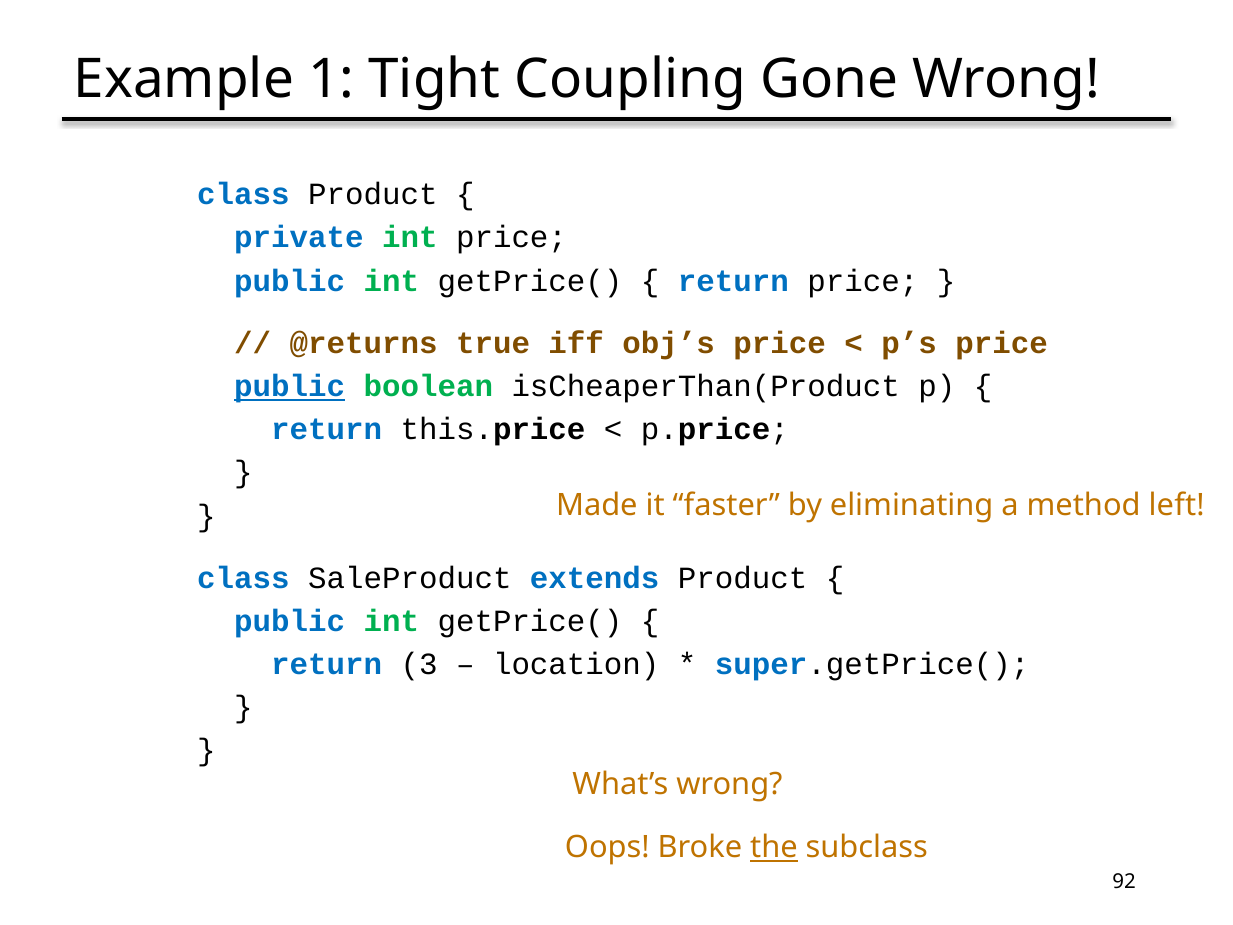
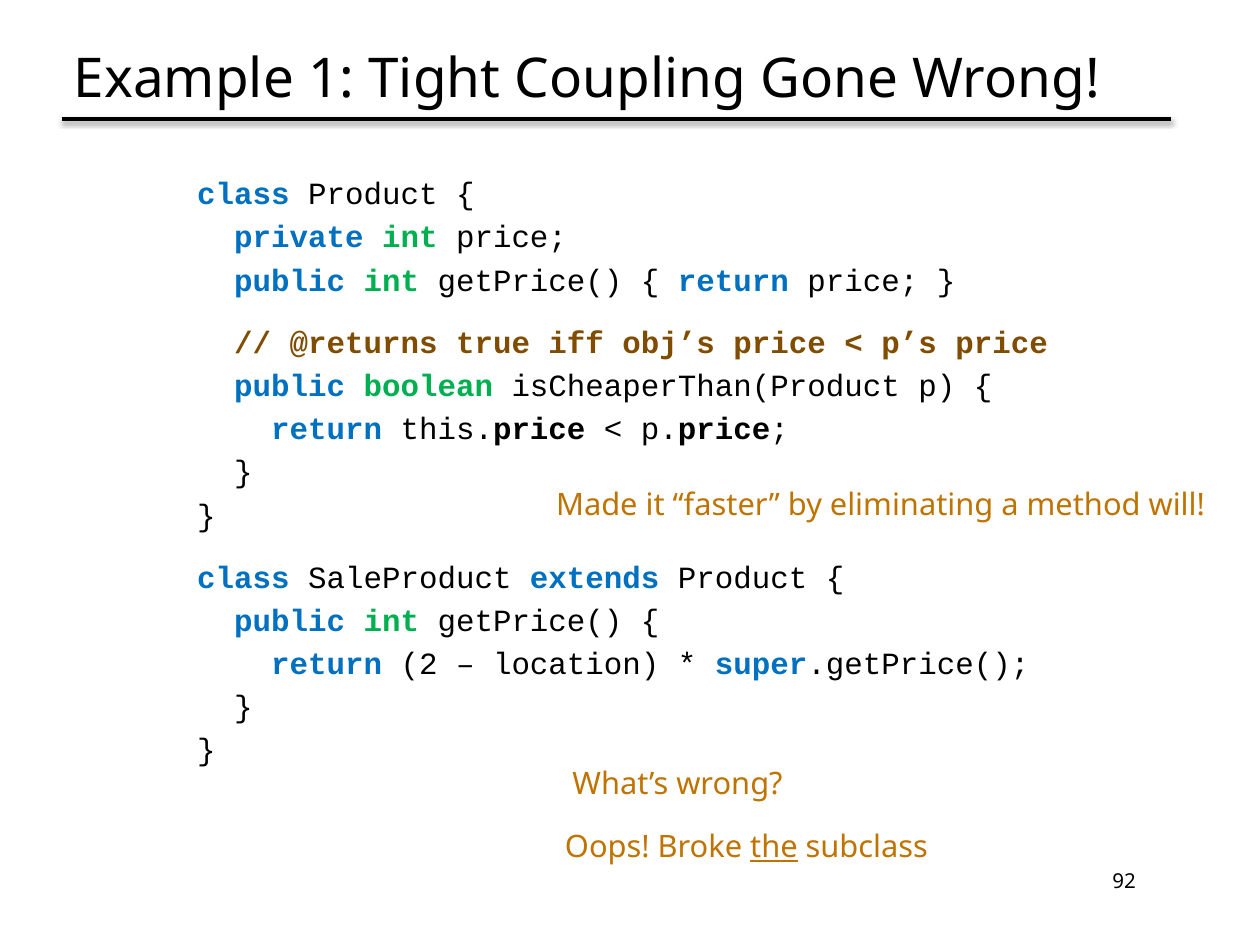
public underline: present -> none (290, 386)
left: left -> will (1177, 505)
3: 3 -> 2 (419, 664)
